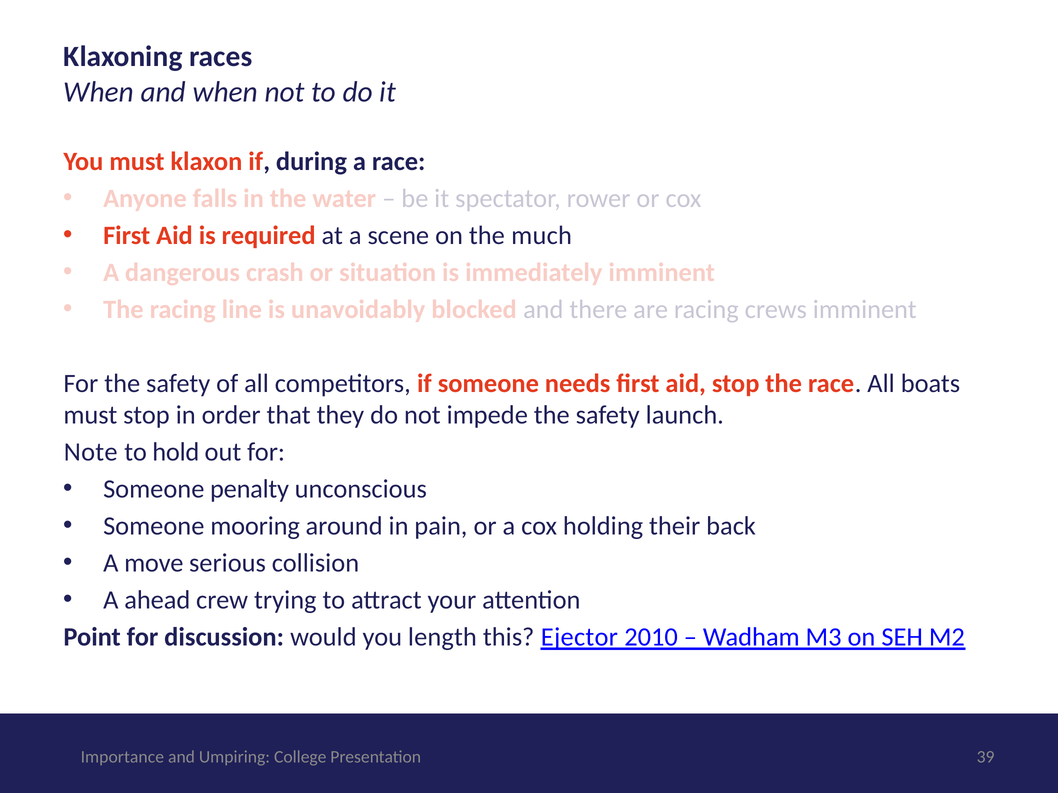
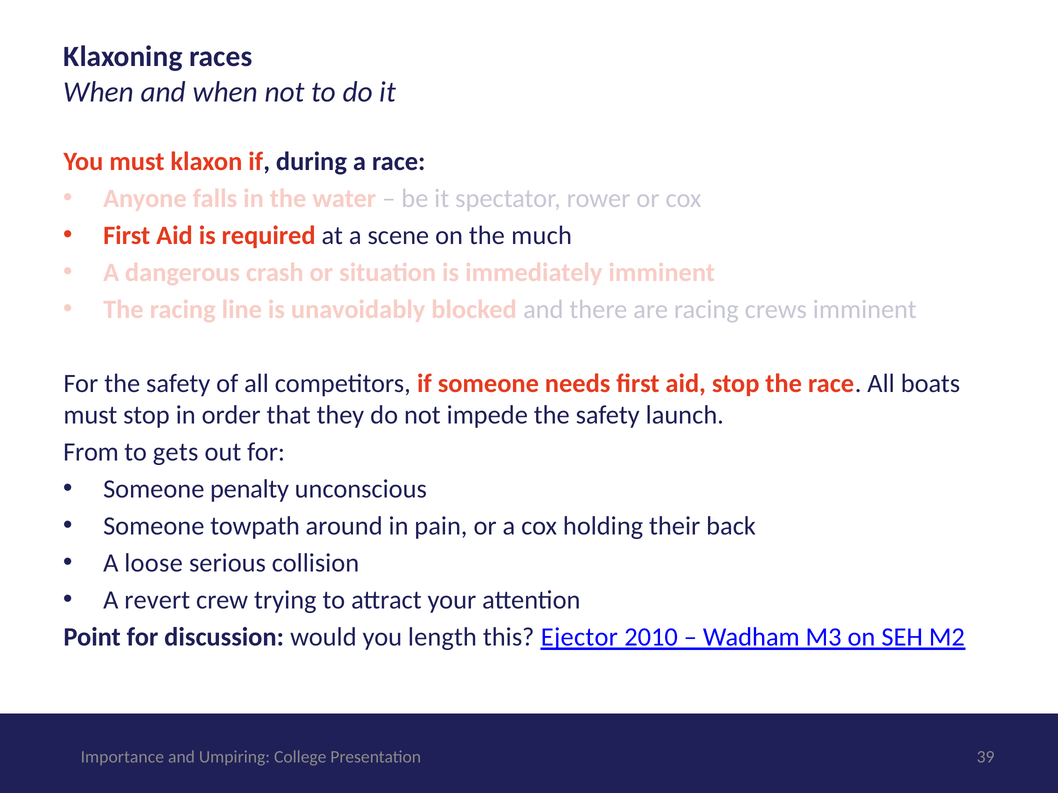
Note: Note -> From (91, 452)
hold: hold -> gets (176, 452)
mooring: mooring -> towpath (255, 526)
move: move -> loose (154, 564)
ahead: ahead -> revert (157, 601)
